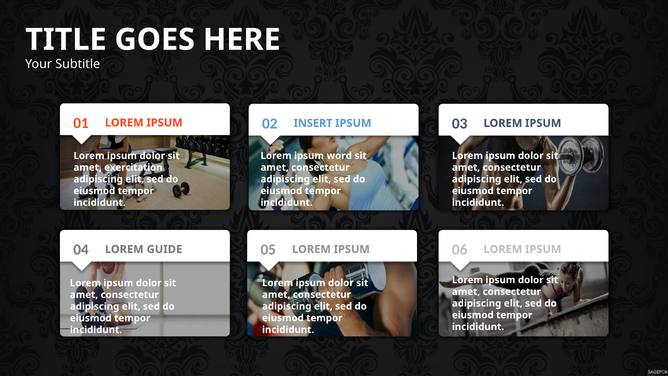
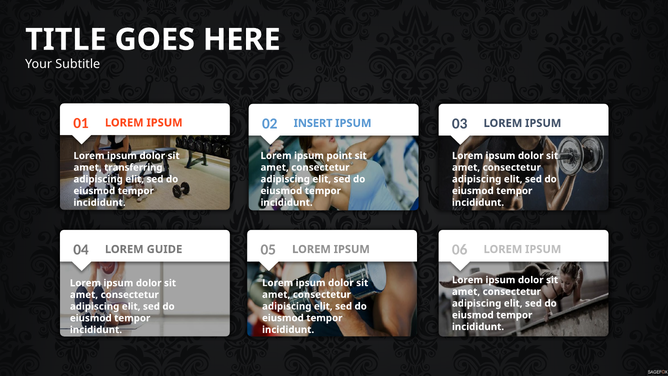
word: word -> point (339, 156)
exercitation: exercitation -> transferring (133, 167)
